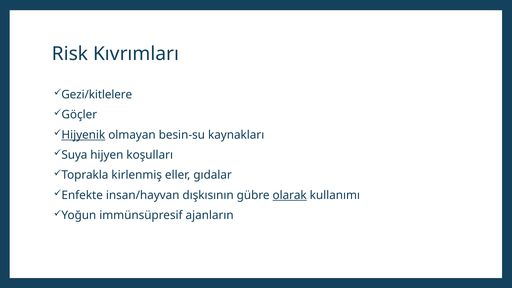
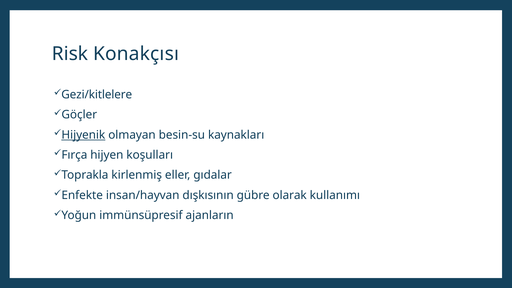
Kıvrımları: Kıvrımları -> Konakçısı (136, 54)
Suya: Suya -> Fırça (74, 155)
olarak underline: present -> none (290, 195)
